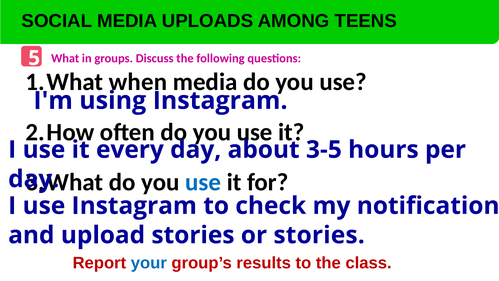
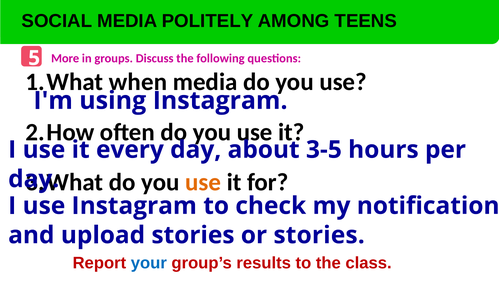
UPLOADS: UPLOADS -> POLITELY (208, 21)
What: What -> More (65, 58)
use colour: blue -> orange (203, 182)
